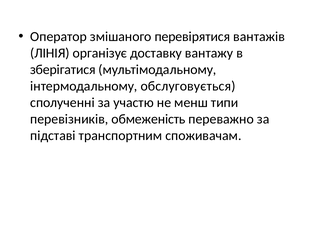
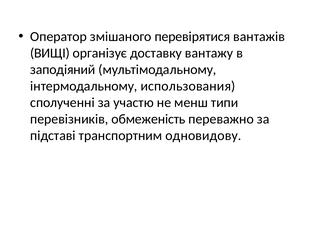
ЛІНІЯ: ЛІНІЯ -> ВИЩІ (50, 53)
зберігатися: зберігатися -> заподіяний (63, 70)
обслуговується: обслуговується -> использования (188, 86)
споживачам: споживачам -> одновидову (203, 136)
